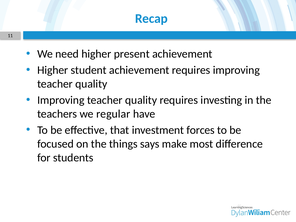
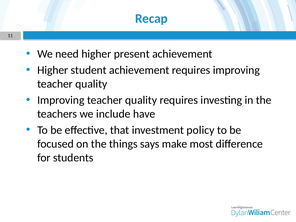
regular: regular -> include (113, 114)
forces: forces -> policy (201, 130)
